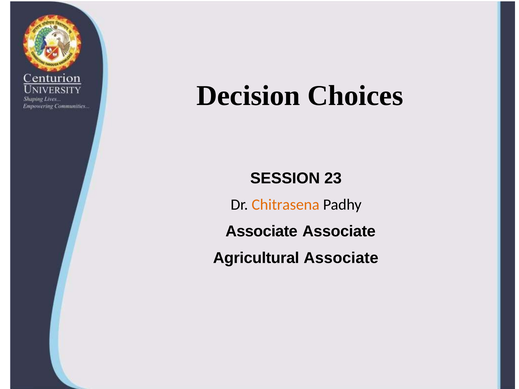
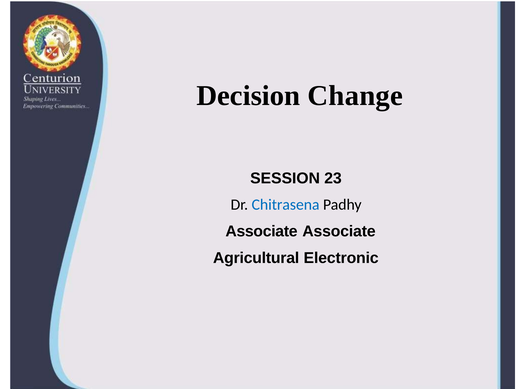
Choices: Choices -> Change (355, 96)
Chitrasena colour: orange -> blue (286, 205)
Agricultural Associate: Associate -> Electronic (341, 258)
